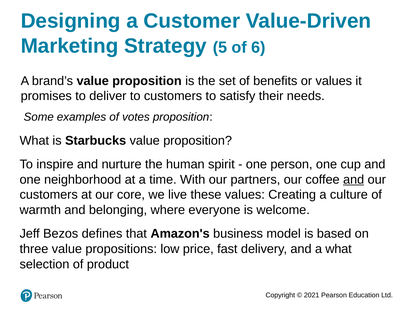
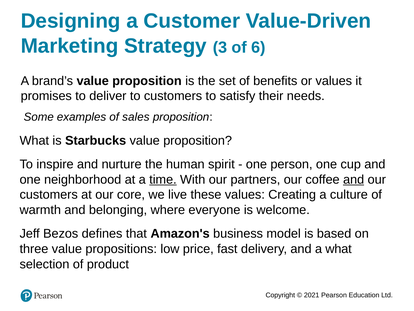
5: 5 -> 3 (220, 47)
votes: votes -> sales (136, 117)
time underline: none -> present (163, 179)
